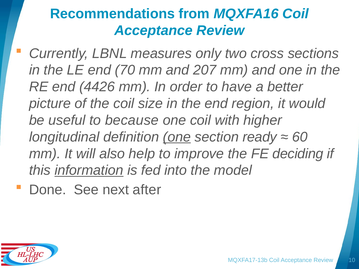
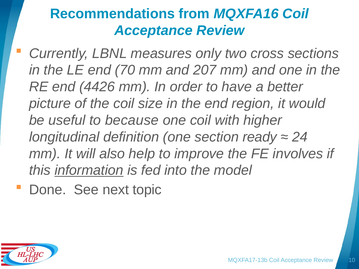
one underline: present -> none (177, 137)
60: 60 -> 24 (300, 137)
deciding: deciding -> involves (298, 154)
after: after -> topic (147, 190)
